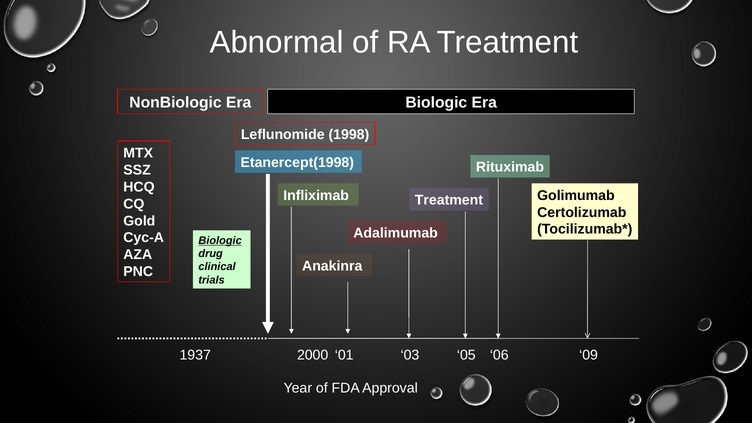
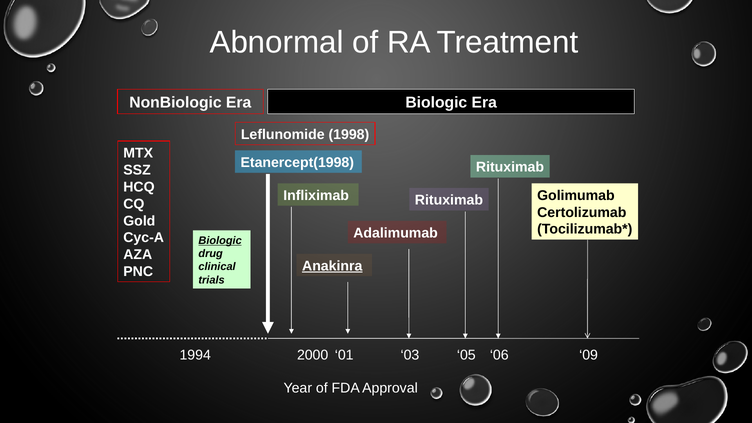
Treatment: Treatment -> Rituximab (449, 200)
Anakinra underline: none -> present (332, 266)
1937: 1937 -> 1994 (195, 355)
